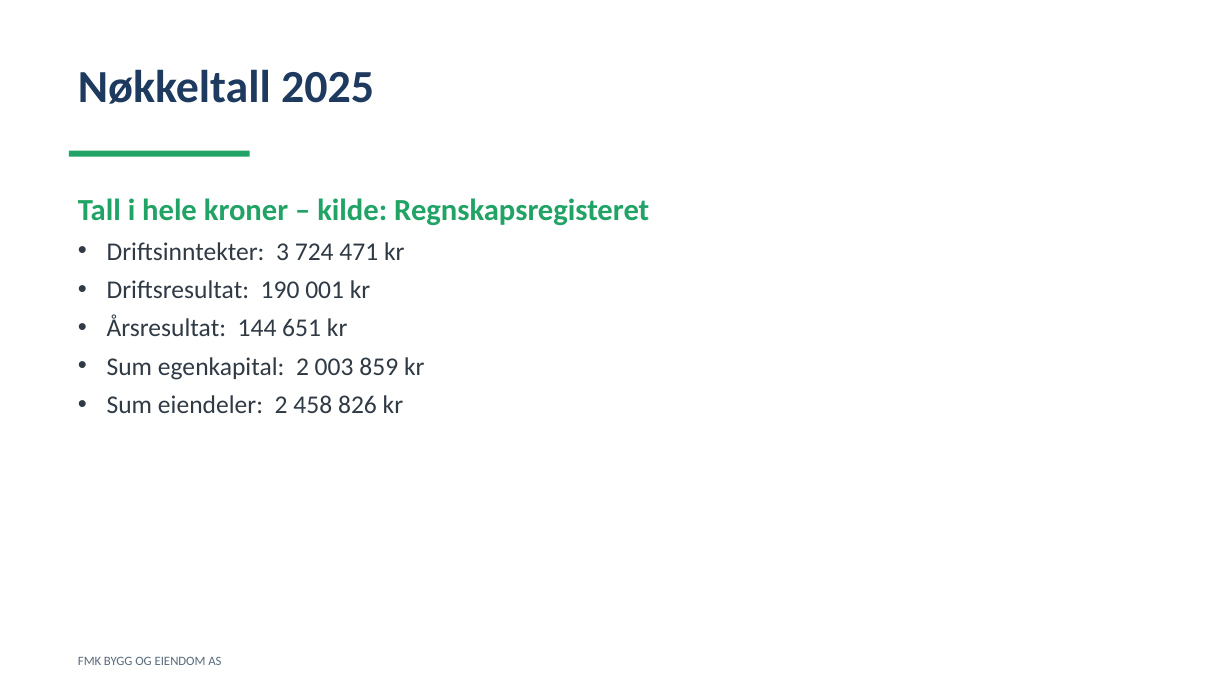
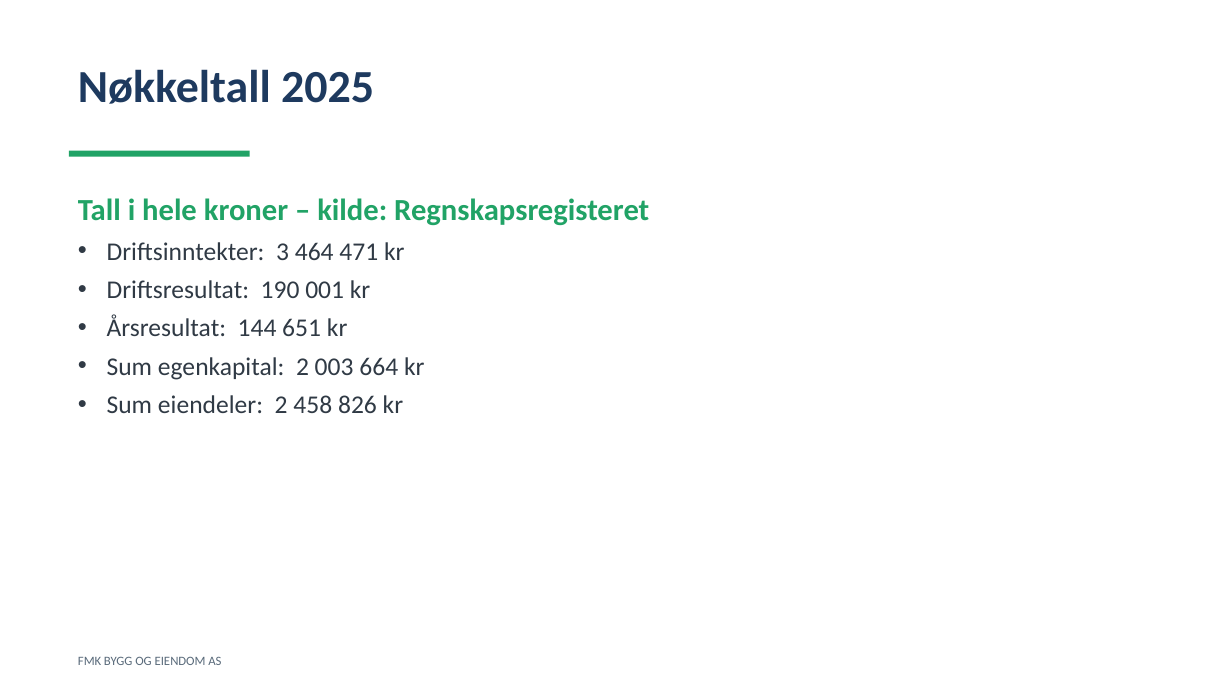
724: 724 -> 464 (314, 252)
859: 859 -> 664 (379, 367)
